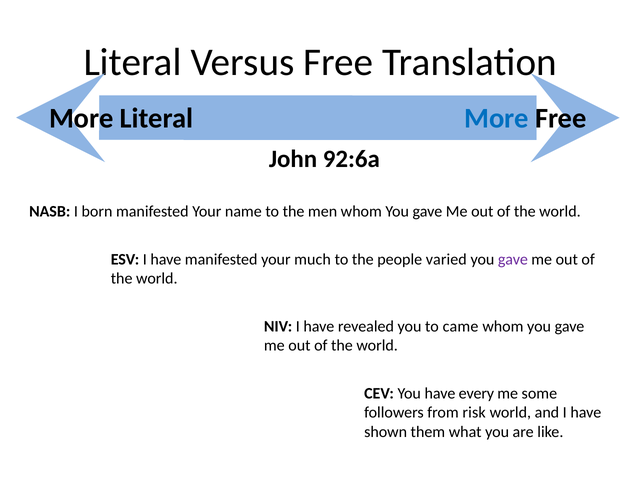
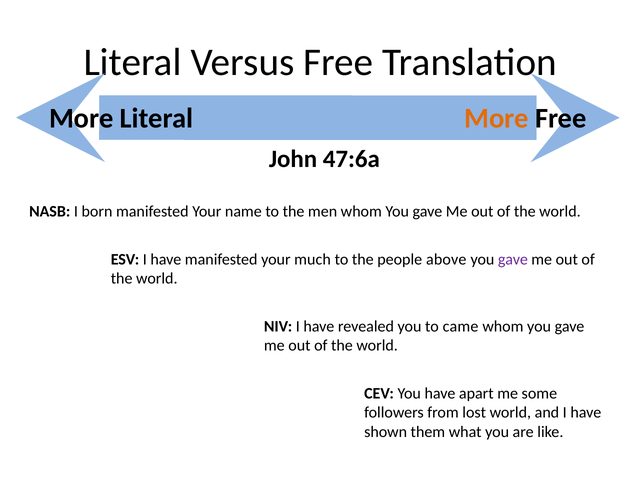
More colour: blue -> orange (496, 118)
92:6a: 92:6a -> 47:6a (351, 159)
varied: varied -> above (446, 259)
every: every -> apart (476, 393)
risk: risk -> lost (474, 412)
